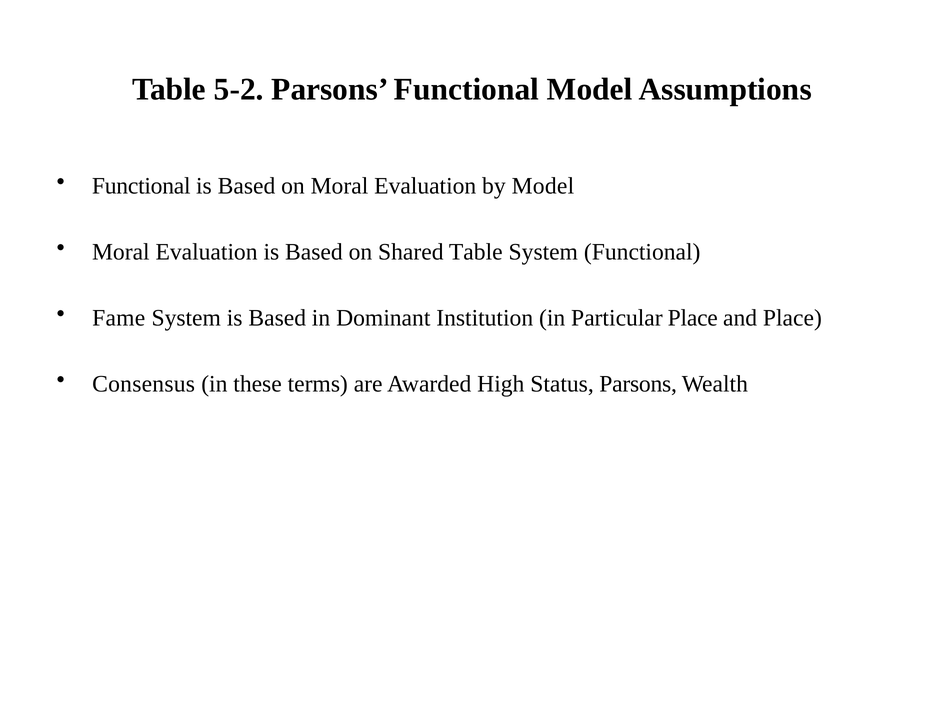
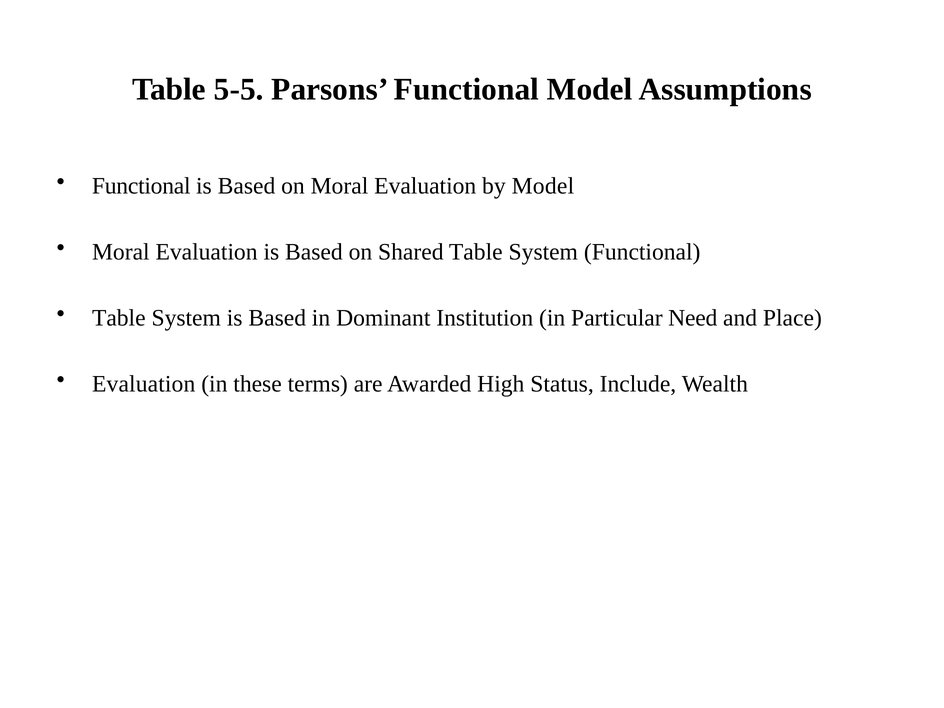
5-2: 5-2 -> 5-5 (239, 90)
Fame: Fame -> Table (119, 318)
Particular Place: Place -> Need (693, 318)
Consensus: Consensus -> Evaluation (144, 384)
Status Parsons: Parsons -> Include (638, 384)
